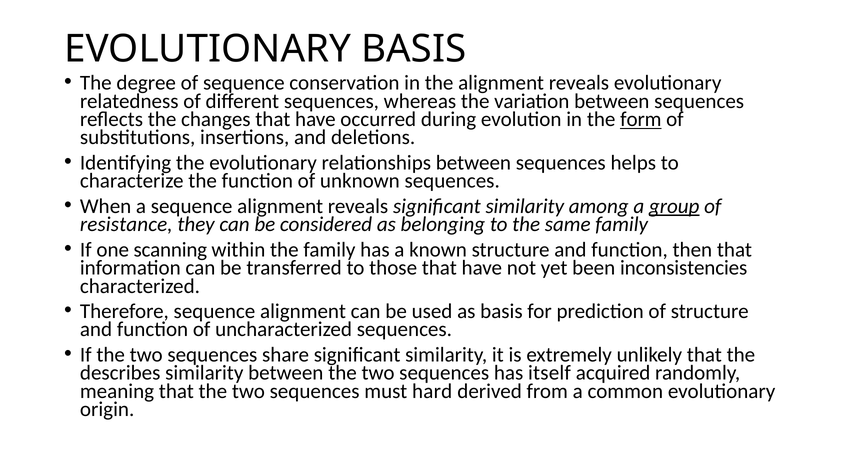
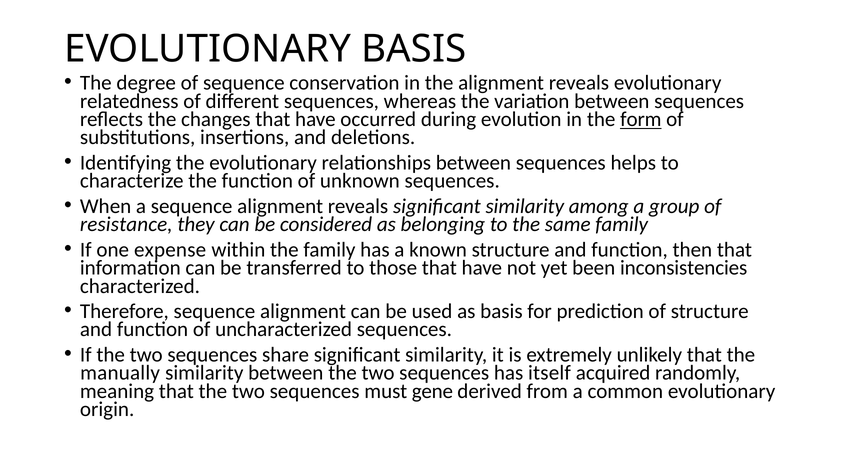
group underline: present -> none (674, 206)
scanning: scanning -> expense (170, 249)
describes: describes -> manually (120, 373)
hard: hard -> gene (432, 391)
